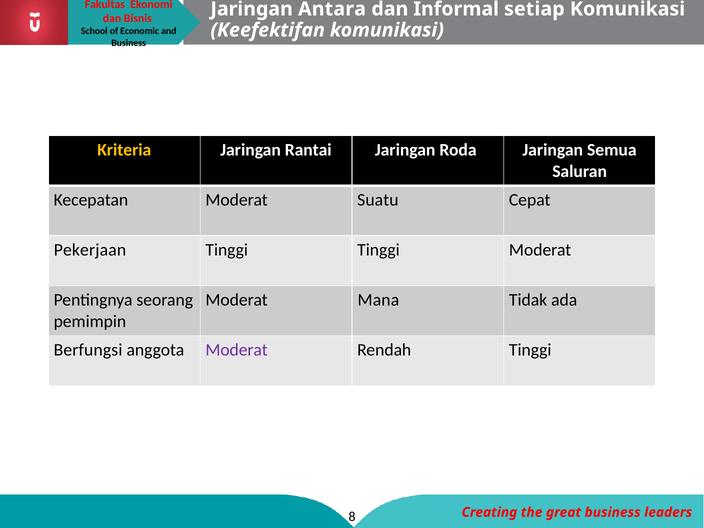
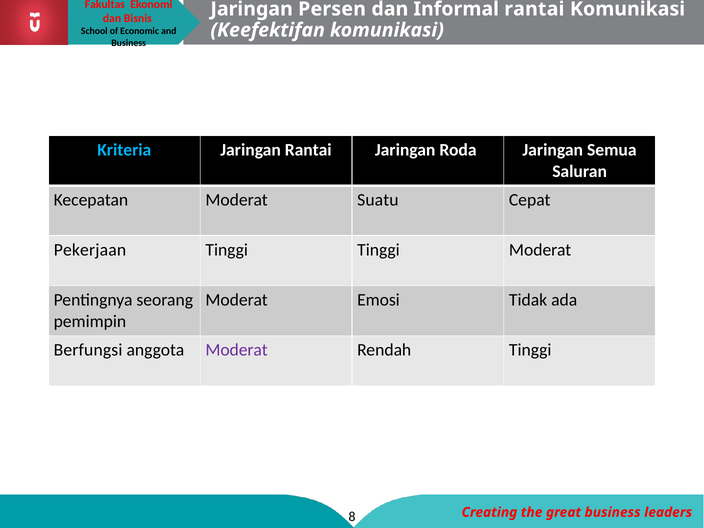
Antara: Antara -> Persen (332, 9)
Informal setiap: setiap -> rantai (534, 9)
Kriteria colour: yellow -> light blue (124, 150)
Mana: Mana -> Emosi (378, 300)
